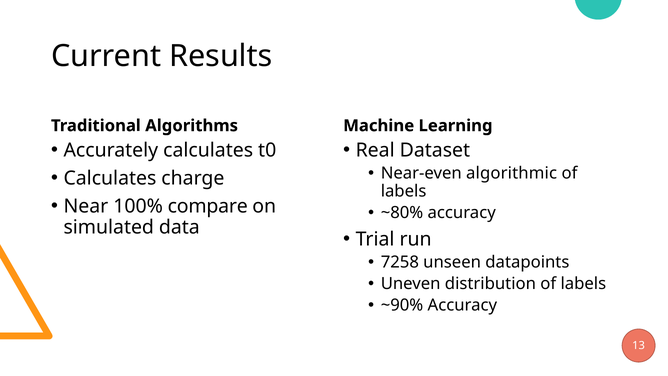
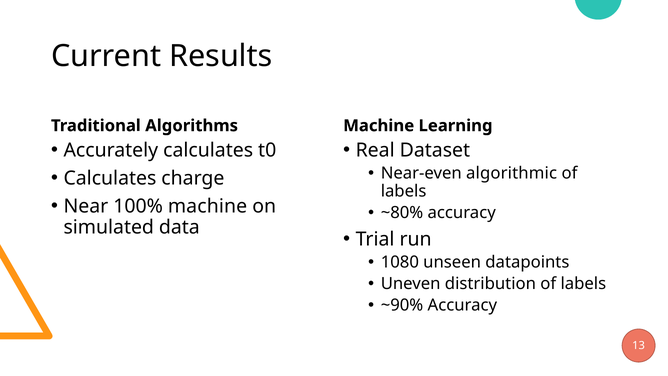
100% compare: compare -> machine (208, 206)
7258: 7258 -> 1080 (400, 262)
